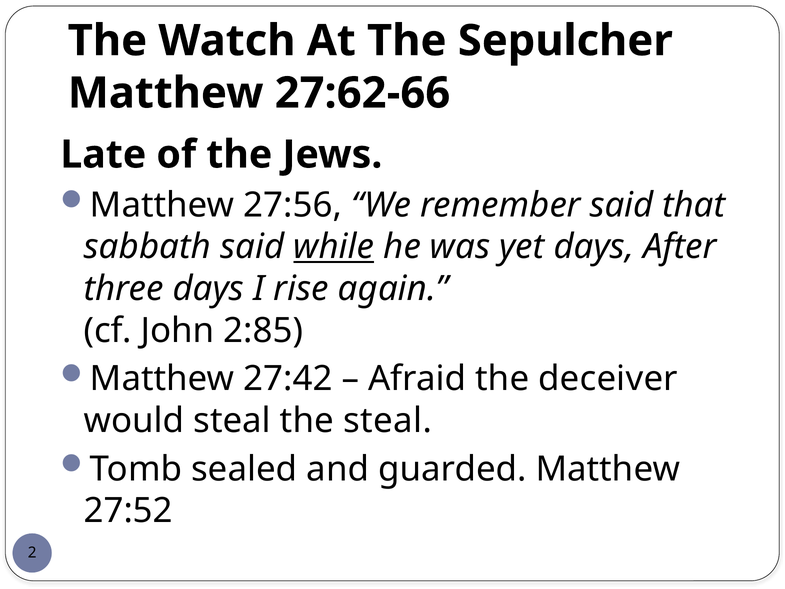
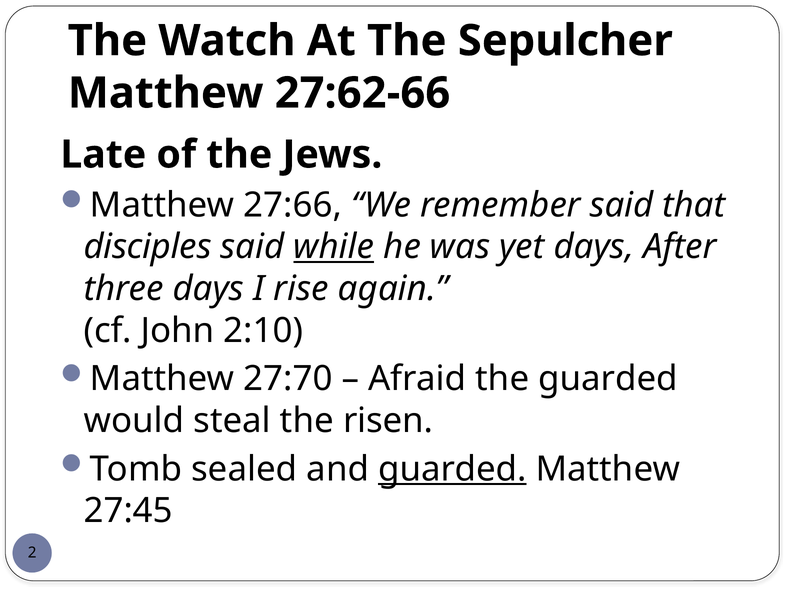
27:56: 27:56 -> 27:66 (293, 205)
sabbath: sabbath -> disciples (148, 247)
2:85: 2:85 -> 2:10 (263, 331)
27:42: 27:42 -> 27:70 (288, 379)
the deceiver: deceiver -> guarded (608, 379)
the steal: steal -> risen (388, 421)
guarded underline: none -> present (452, 469)
27:52: 27:52 -> 27:45 (128, 511)
